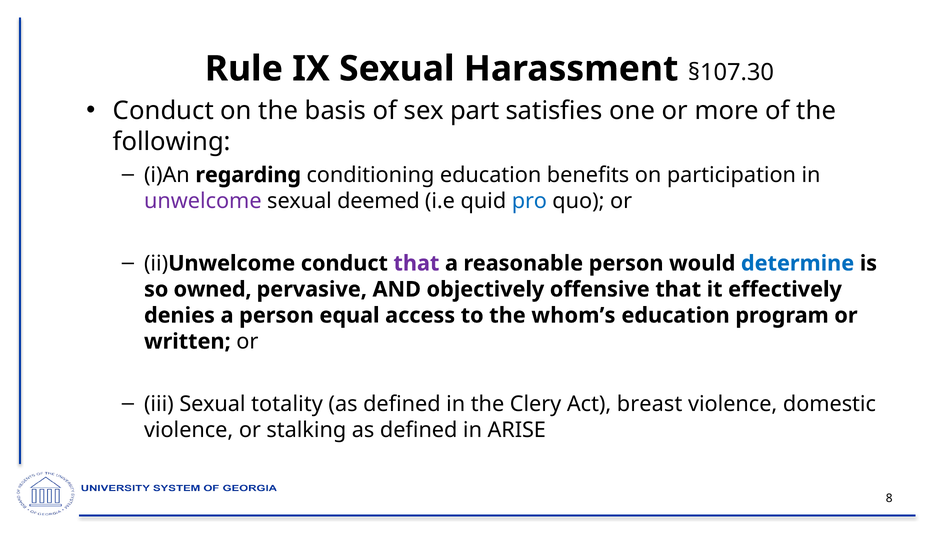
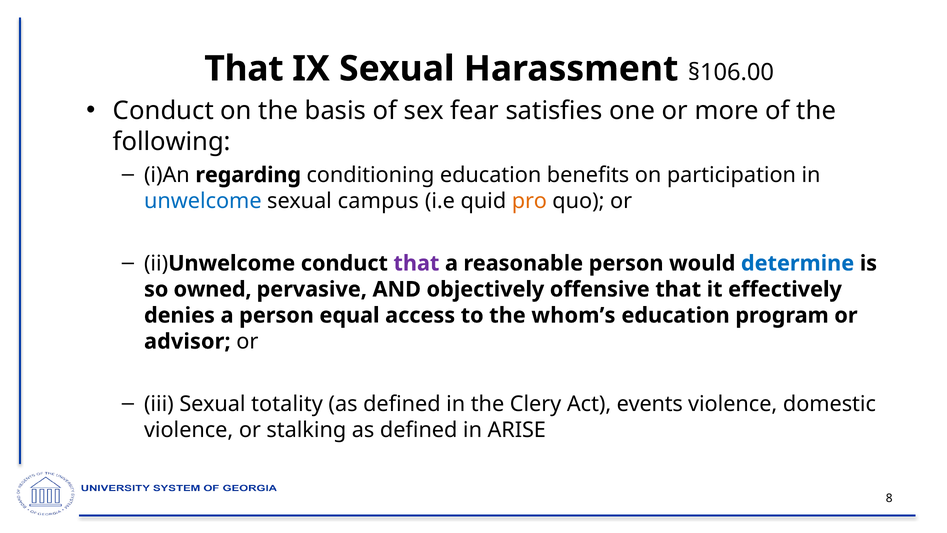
Rule: Rule -> That (244, 69)
§107.30: §107.30 -> §106.00 (731, 73)
part: part -> fear (475, 111)
unwelcome colour: purple -> blue (203, 201)
deemed: deemed -> campus (378, 201)
pro colour: blue -> orange (529, 201)
written: written -> advisor (187, 341)
breast: breast -> events (650, 404)
